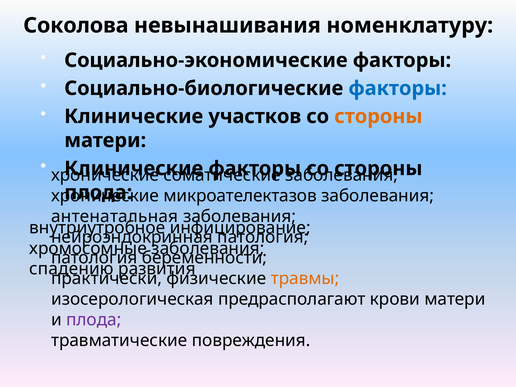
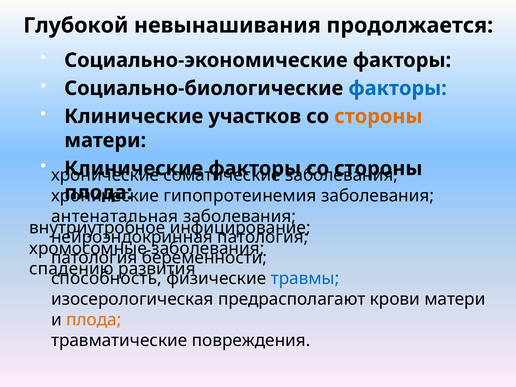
Соколова: Соколова -> Глубокой (76, 25)
номенклатуру: номенклатуру -> продолжается (410, 25)
микроателектазов: микроателектазов -> гипопротеинемия (240, 196)
практически: практически -> способность (106, 278)
травмы colour: orange -> blue (305, 278)
плода colour: purple -> orange (94, 320)
